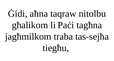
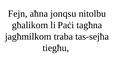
Ġidi: Ġidi -> Fejn (18, 14)
taqraw: taqraw -> jonqsu (63, 14)
